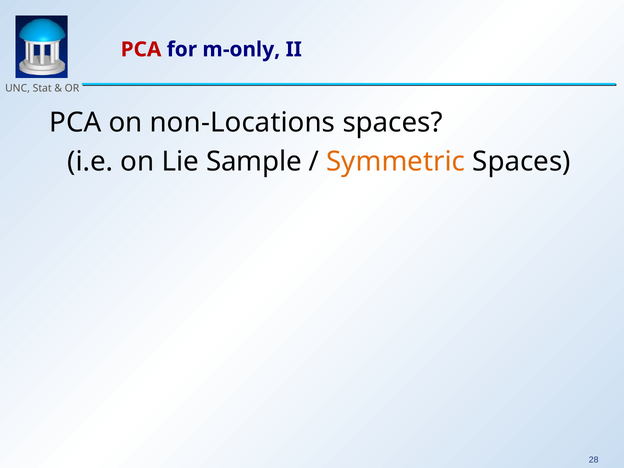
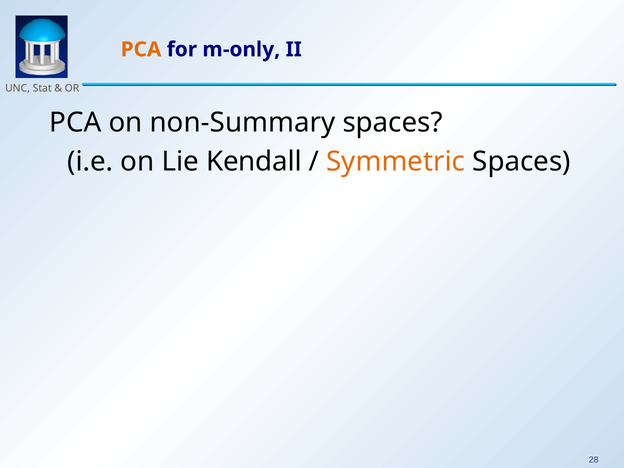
PCA colour: red -> orange (141, 49)
non-Locations: non-Locations -> non-Summary (243, 123)
Sample: Sample -> Kendall (254, 162)
